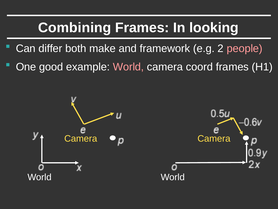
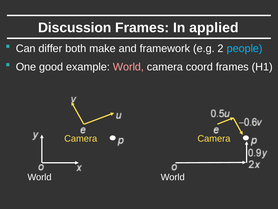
Combining: Combining -> Discussion (75, 28)
looking: looking -> applied (214, 28)
people colour: pink -> light blue (245, 48)
